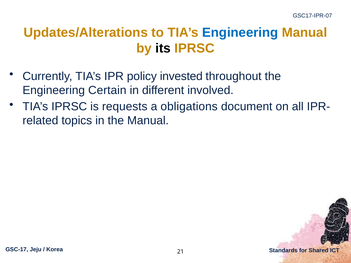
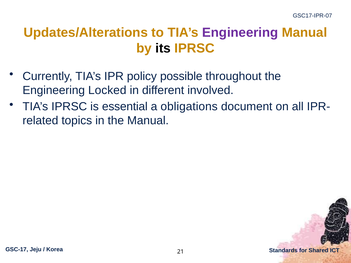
Engineering colour: blue -> purple (240, 32)
invested: invested -> possible (181, 76)
Certain: Certain -> Locked (107, 90)
requests: requests -> essential (125, 107)
